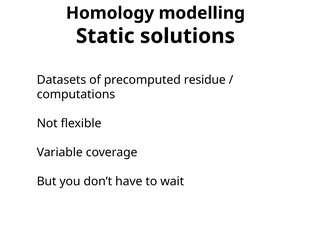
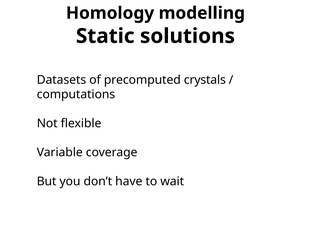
residue: residue -> crystals (205, 80)
